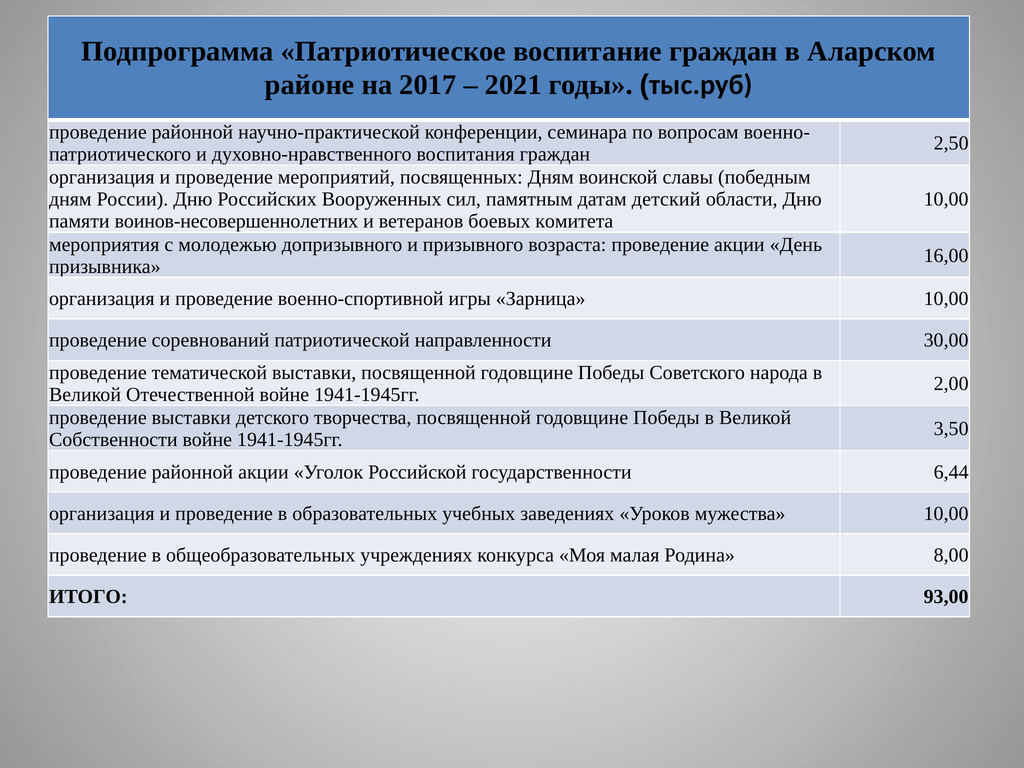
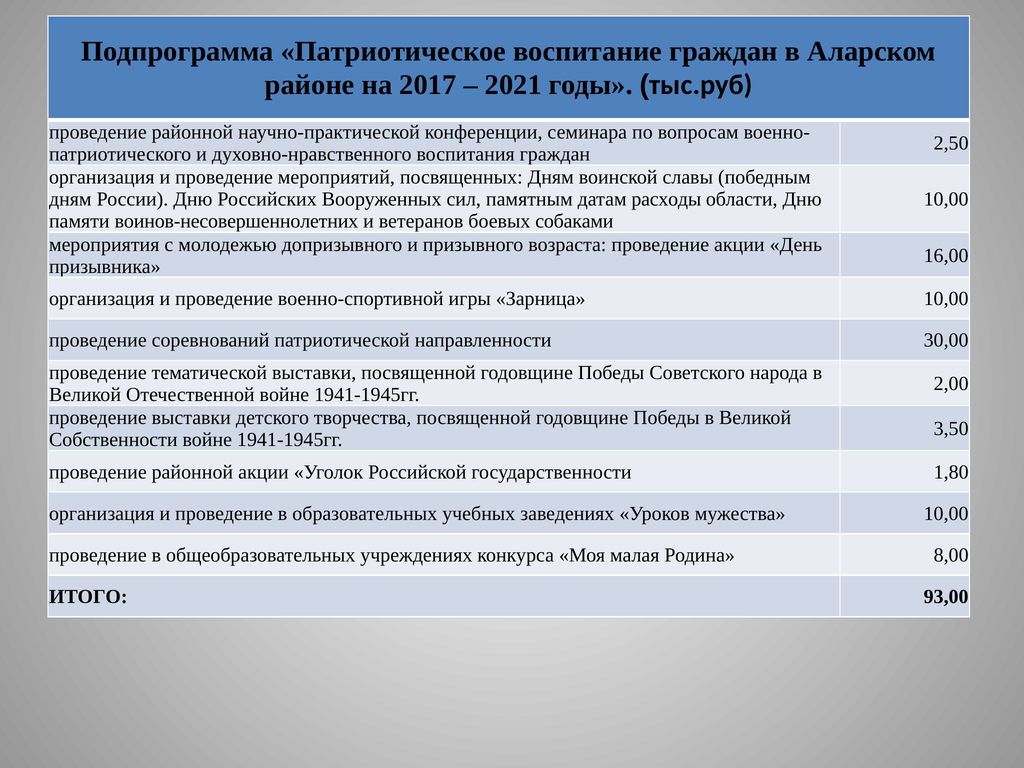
детский: детский -> расходы (666, 199)
комитета: комитета -> собаками (574, 221)
6,44: 6,44 -> 1,80 (951, 472)
